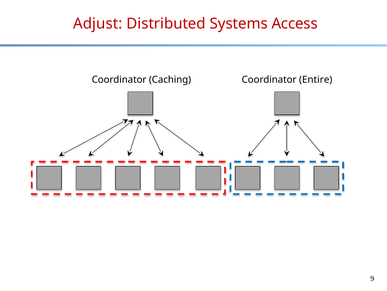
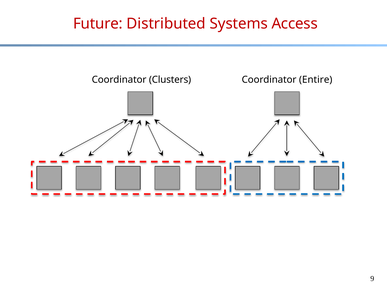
Adjust: Adjust -> Future (98, 24)
Caching: Caching -> Clusters (170, 80)
